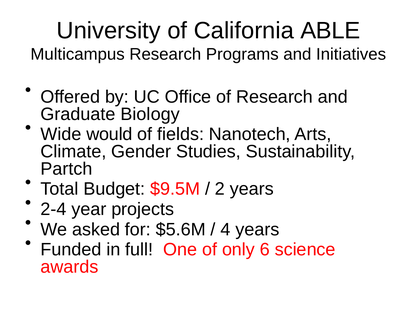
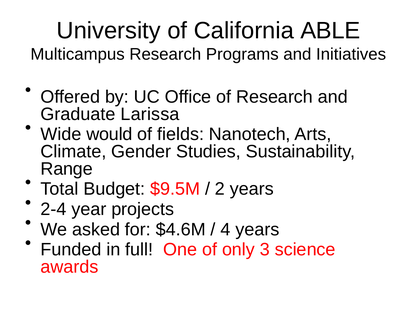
Biology: Biology -> Larissa (150, 114)
Partch: Partch -> Range (67, 169)
$5.6M: $5.6M -> $4.6M (181, 229)
6: 6 -> 3 (265, 249)
